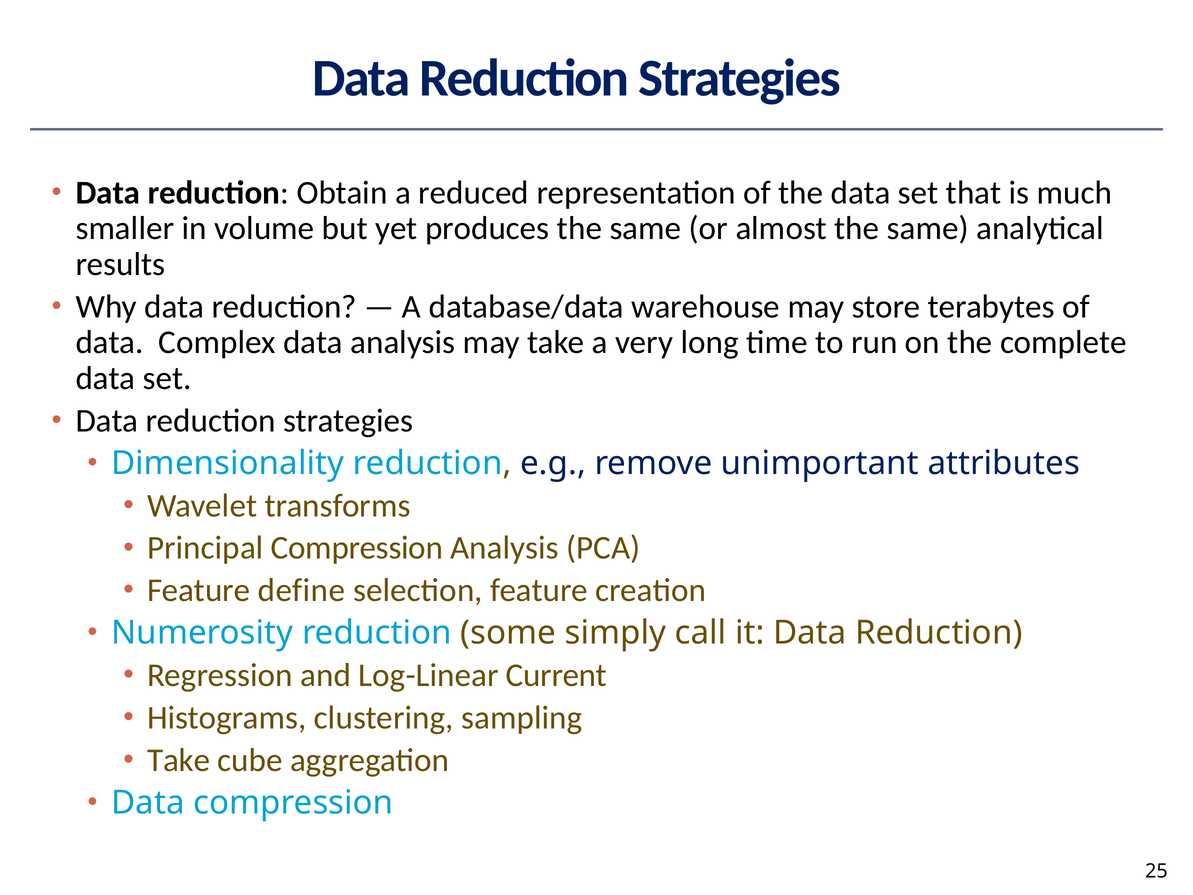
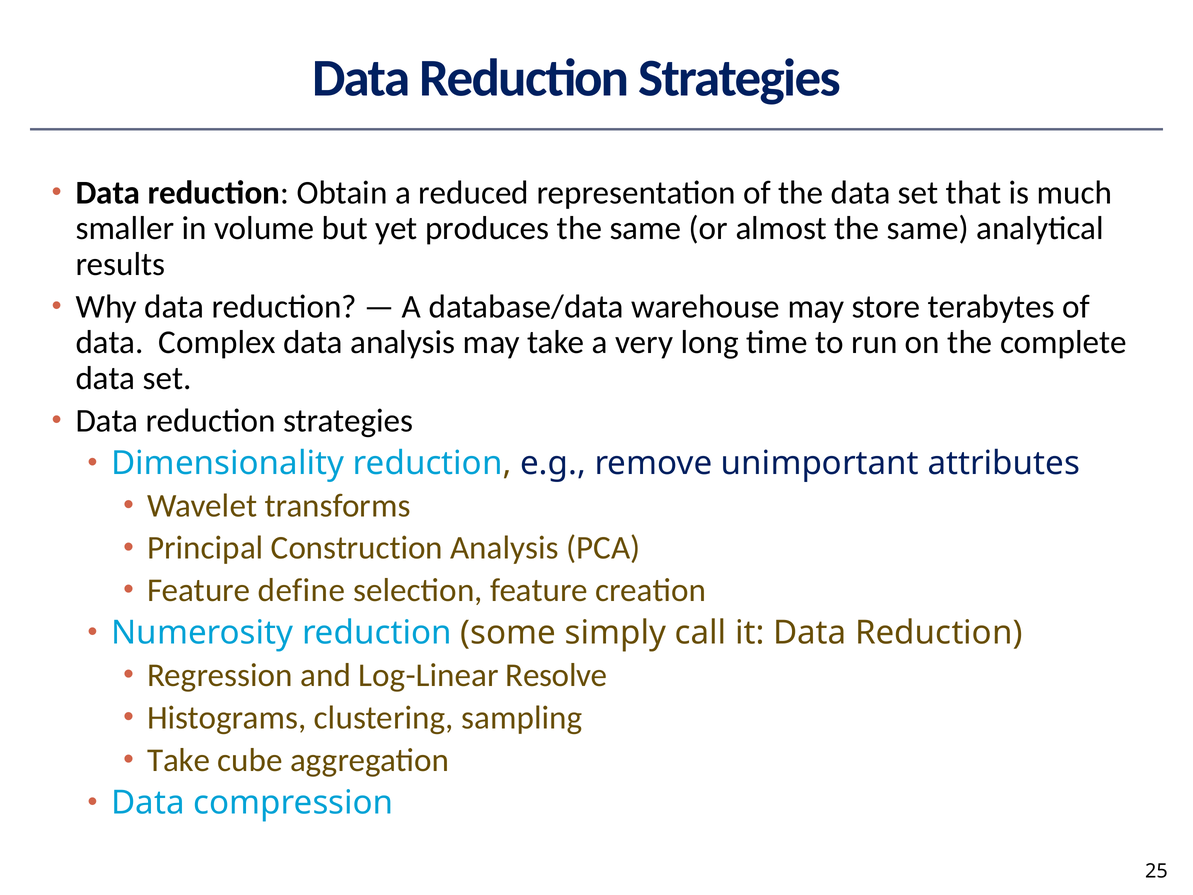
Principal Compression: Compression -> Construction (357, 548)
Current: Current -> Resolve (556, 675)
